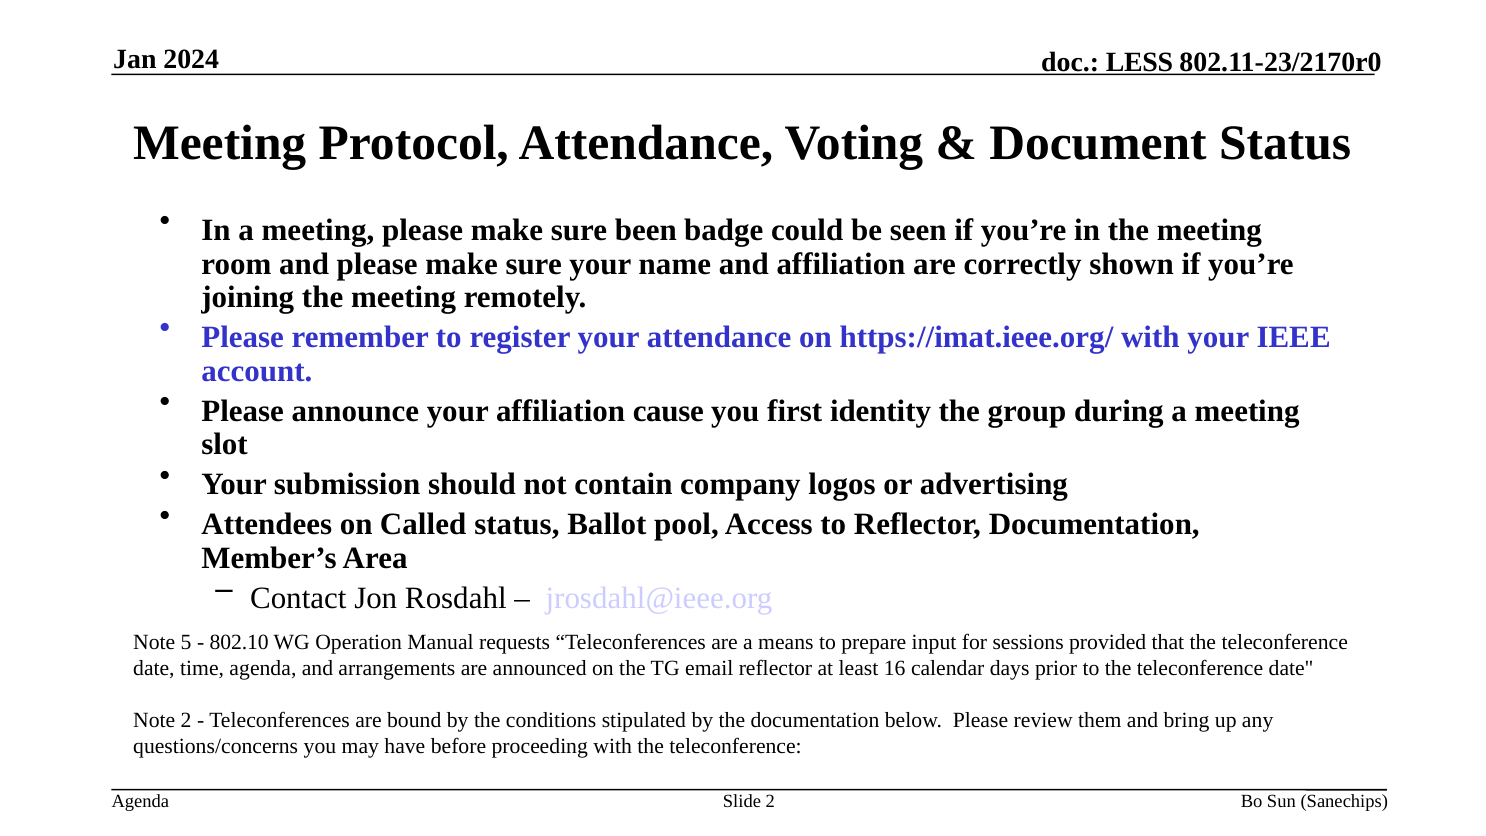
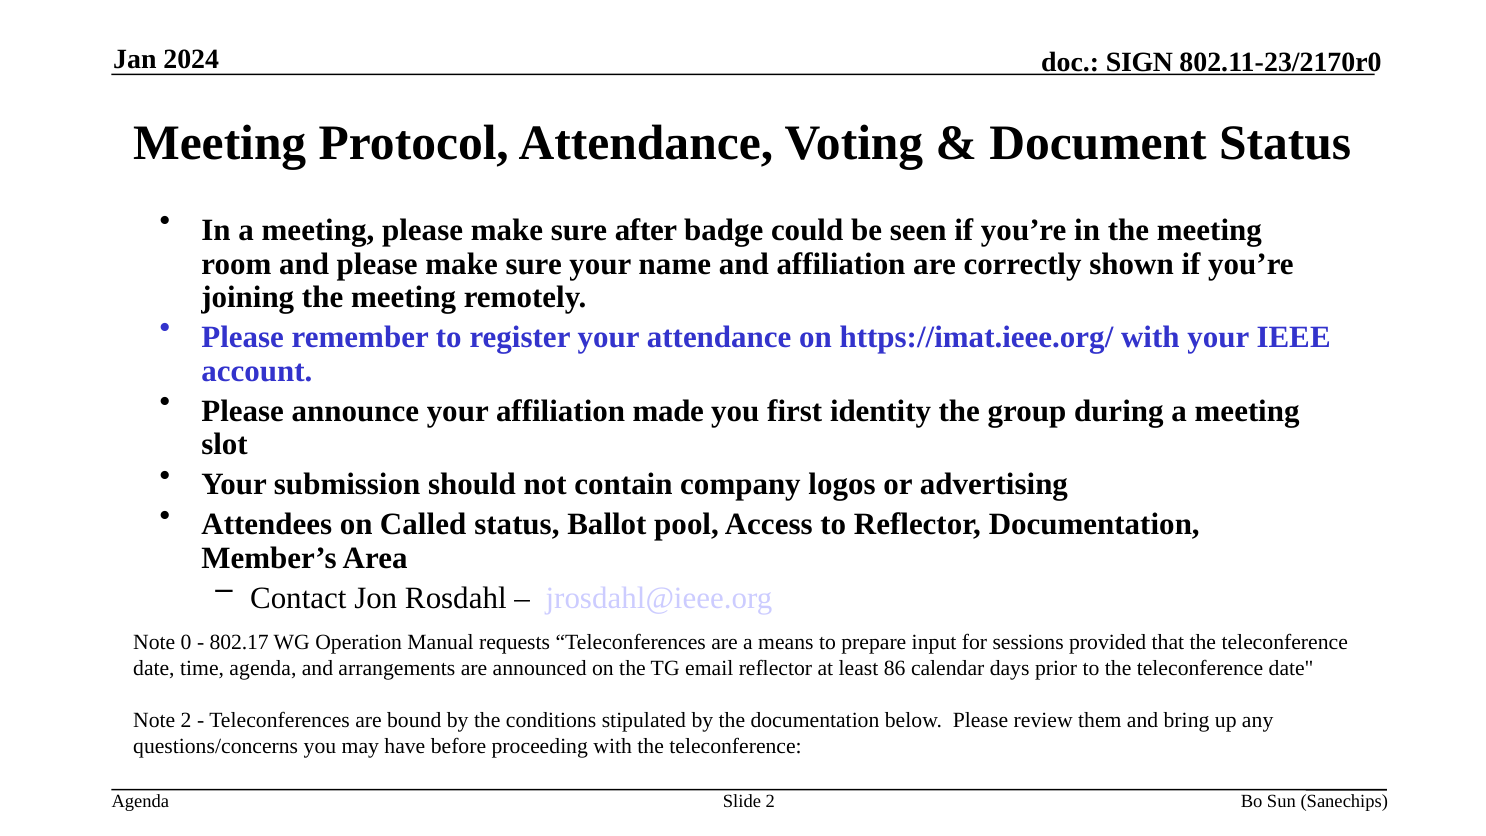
LESS: LESS -> SIGN (1139, 62)
been: been -> after (646, 231)
cause: cause -> made (668, 411)
5: 5 -> 0 (186, 642)
802.10: 802.10 -> 802.17 (239, 642)
16: 16 -> 86 (895, 669)
